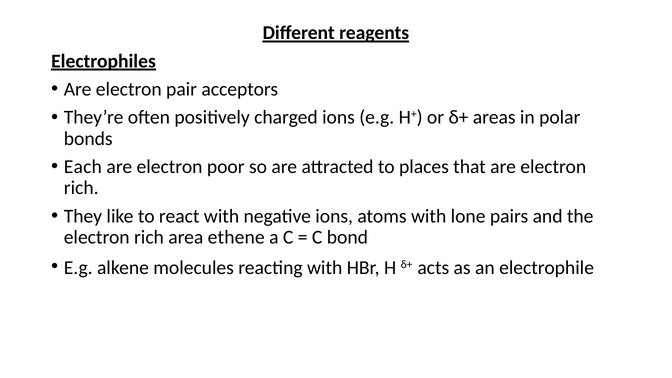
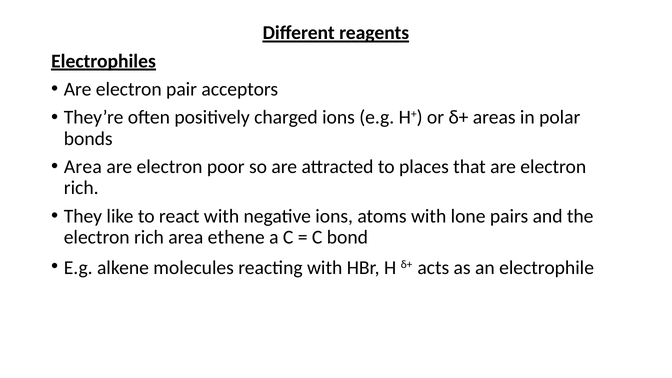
Each: Each -> Area (83, 167)
